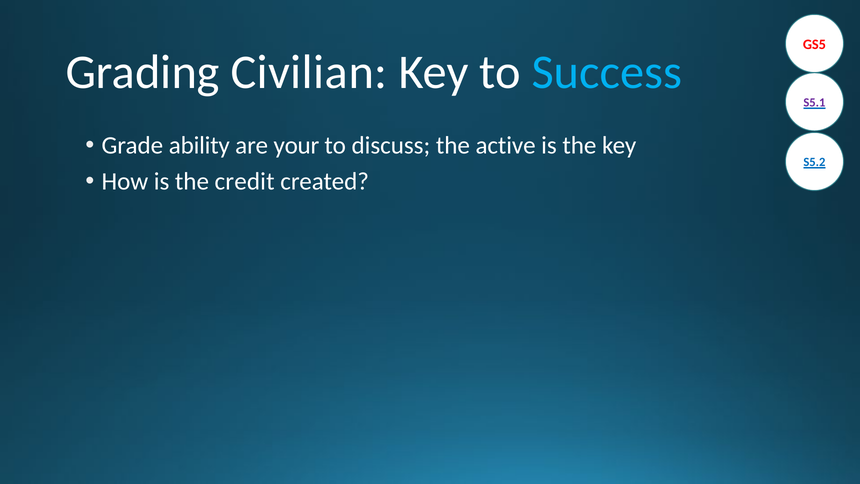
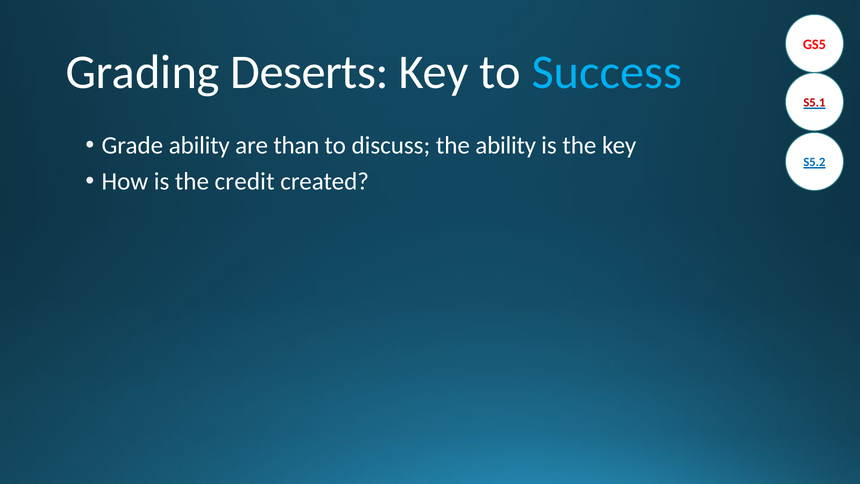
Civilian: Civilian -> Deserts (309, 72)
S5.1 colour: purple -> red (814, 103)
your: your -> than (296, 145)
the active: active -> ability (506, 145)
